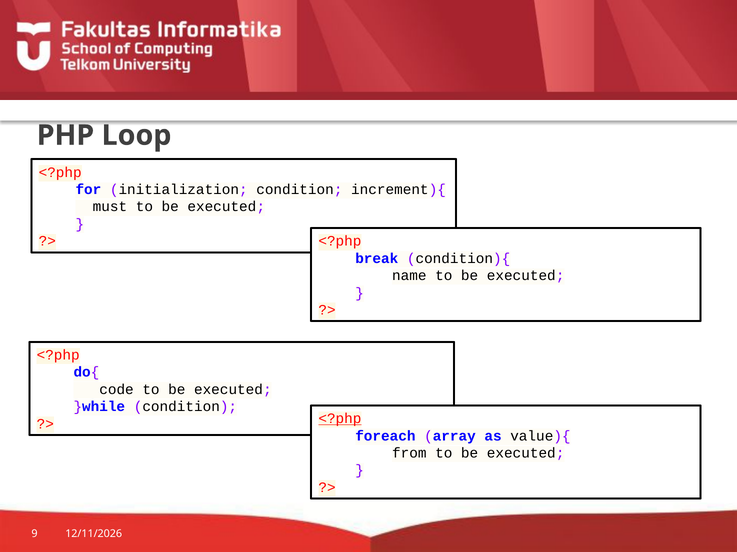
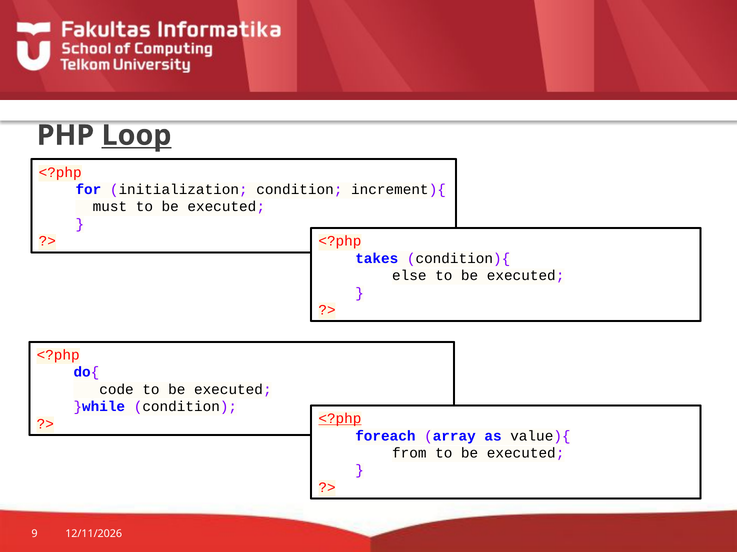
Loop underline: none -> present (137, 136)
break: break -> takes (377, 259)
name: name -> else (409, 276)
